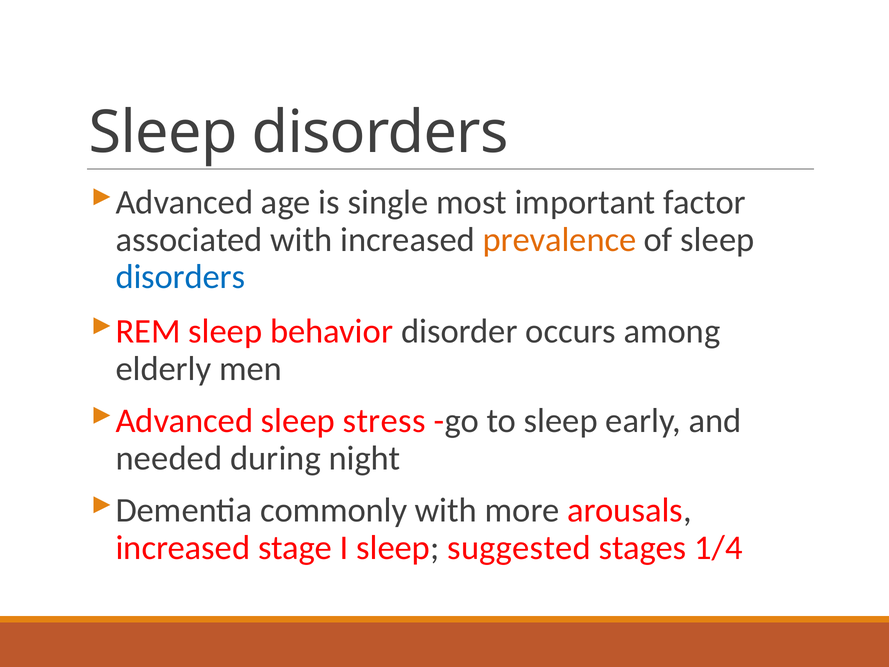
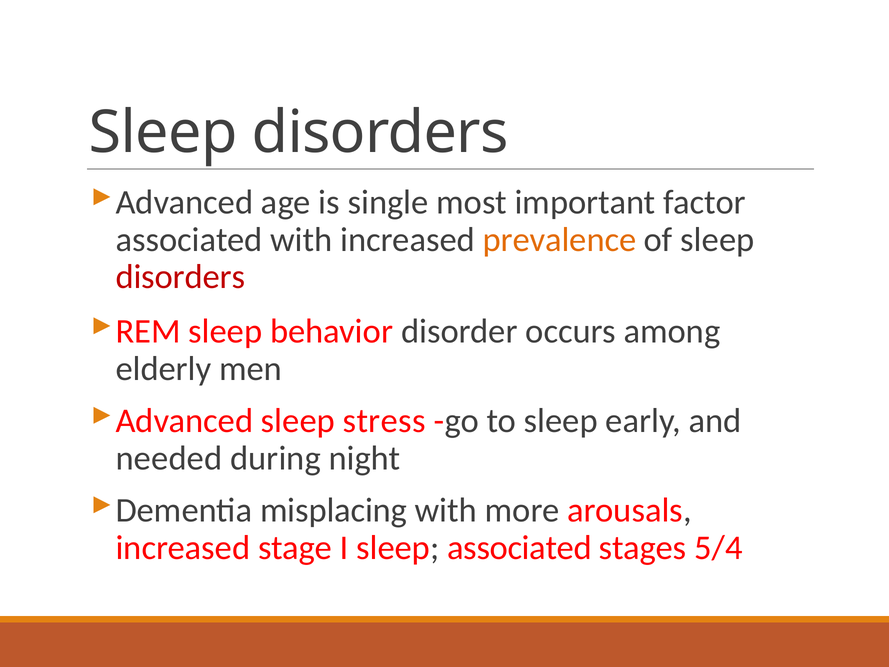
disorders colour: blue -> red (180, 277)
commonly: commonly -> misplacing (334, 510)
sleep suggested: suggested -> associated (519, 547)
1/4: 1/4 -> 5/4 (718, 547)
